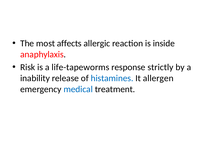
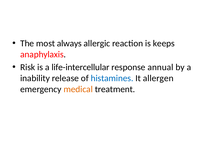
affects: affects -> always (69, 43)
inside: inside -> keeps (164, 43)
life-tapeworms: life-tapeworms -> life-intercellular (80, 67)
strictly: strictly -> annual (160, 67)
medical colour: blue -> orange (78, 89)
